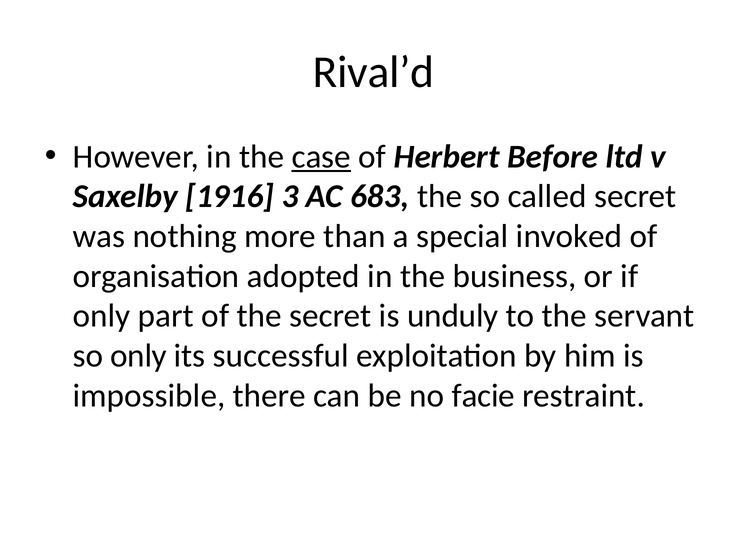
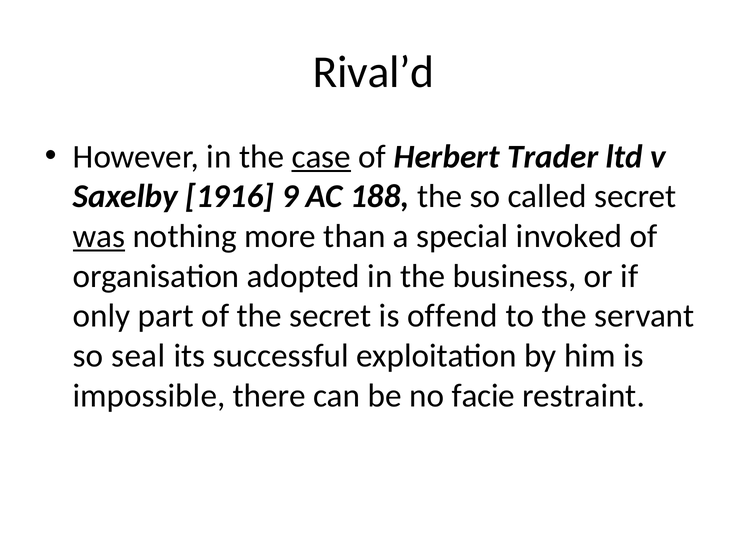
Before: Before -> Trader (553, 157)
3: 3 -> 9 (290, 197)
683: 683 -> 188 (380, 197)
was underline: none -> present (99, 236)
unduly: unduly -> offend (453, 316)
so only: only -> seal (138, 356)
